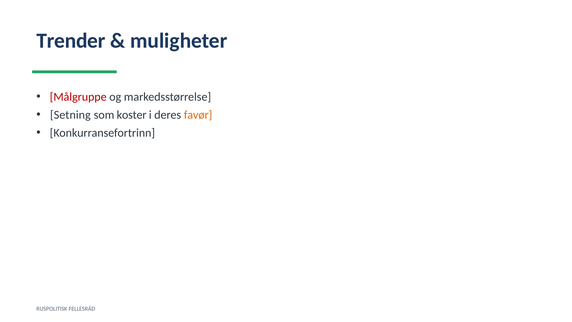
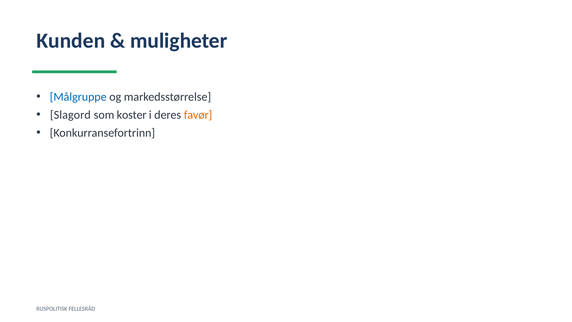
Trender: Trender -> Kunden (71, 41)
Målgruppe colour: red -> blue (78, 97)
Setning: Setning -> Slagord (70, 115)
